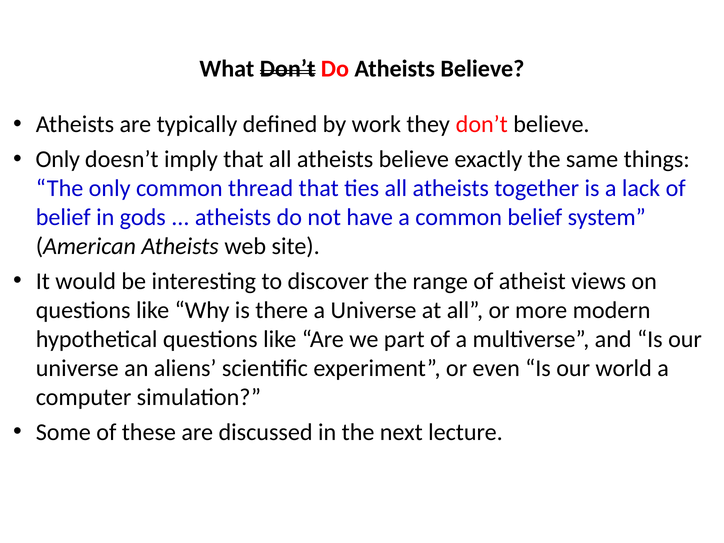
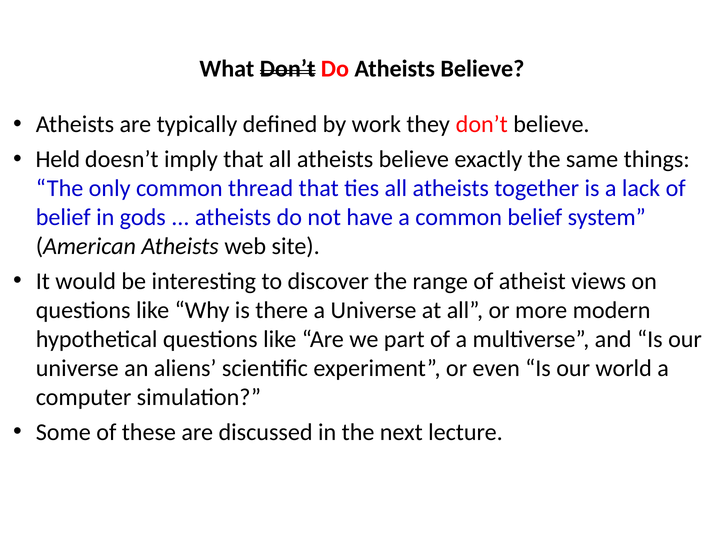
Only: Only -> Held (58, 159)
